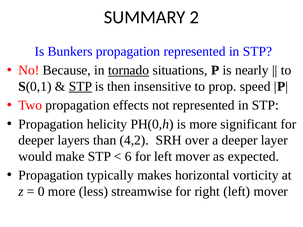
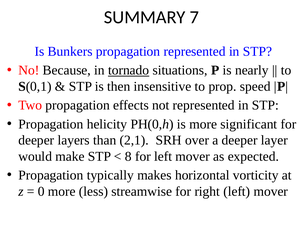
2: 2 -> 7 (194, 17)
STP underline: present -> none (80, 87)
4,2: 4,2 -> 2,1 (134, 140)
6: 6 -> 8 (128, 157)
